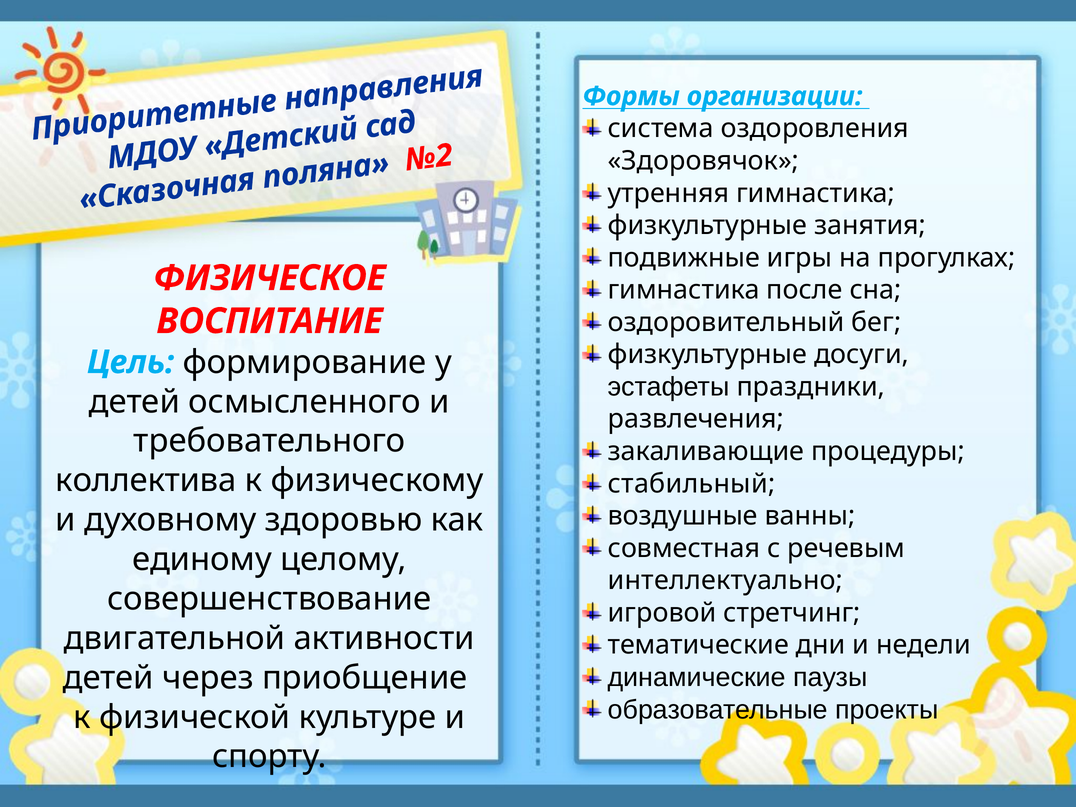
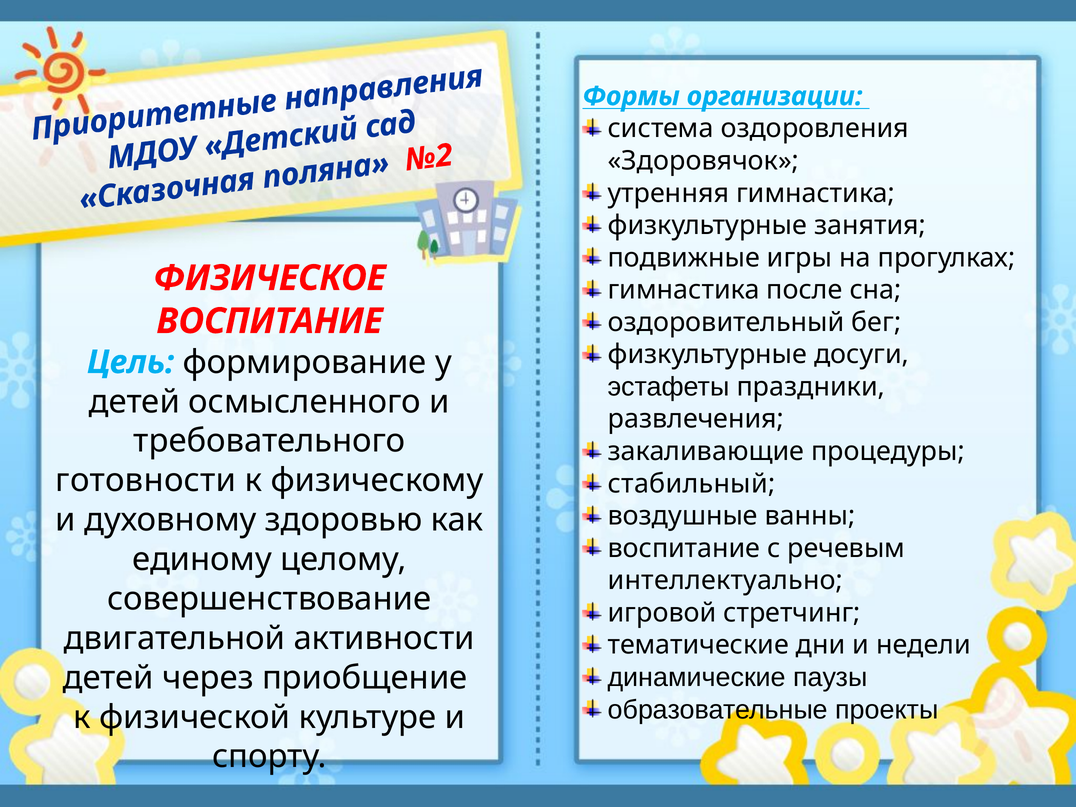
коллектива: коллектива -> готовности (146, 481)
совместная: совместная -> воспитание (684, 548)
